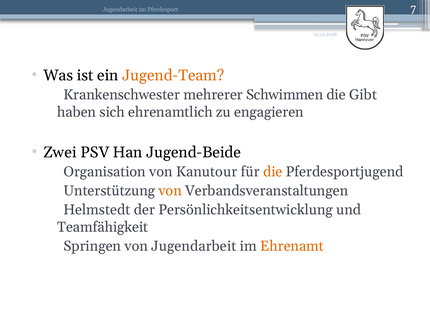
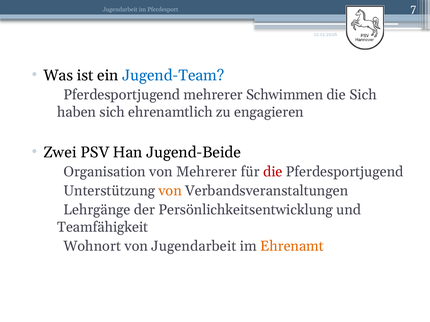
Jugend-Team colour: orange -> blue (173, 75)
Krankenschwester: Krankenschwester -> Pferdesportjugend (122, 95)
die Gibt: Gibt -> Sich (363, 95)
von Kanutour: Kanutour -> Mehrerer (207, 172)
die colour: orange -> red (273, 172)
Helmstedt: Helmstedt -> Lehrgänge (97, 210)
Springen: Springen -> Wohnort (92, 246)
